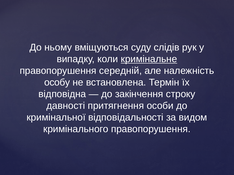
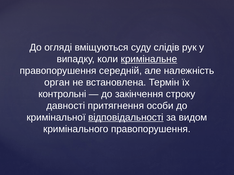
ньому: ньому -> огляді (58, 48)
особу: особу -> орган (57, 83)
відповідна: відповідна -> контрольні (62, 94)
відповідальності underline: none -> present (126, 118)
